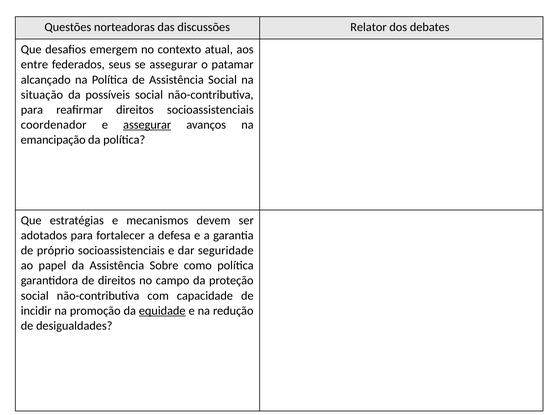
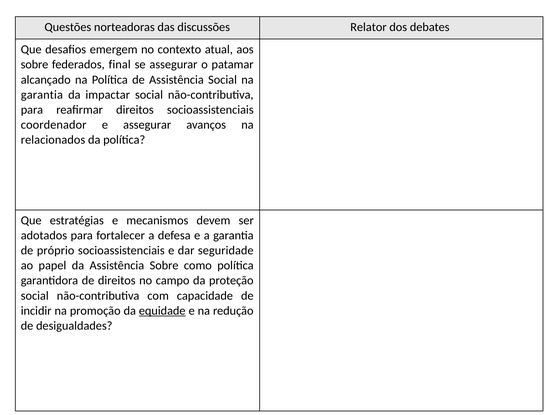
entre: entre -> sobre (34, 65)
seus: seus -> final (120, 65)
situação: situação -> garantia (42, 95)
possíveis: possíveis -> impactar (108, 95)
assegurar underline: present -> none (147, 125)
emancipação: emancipação -> relacionados (53, 140)
